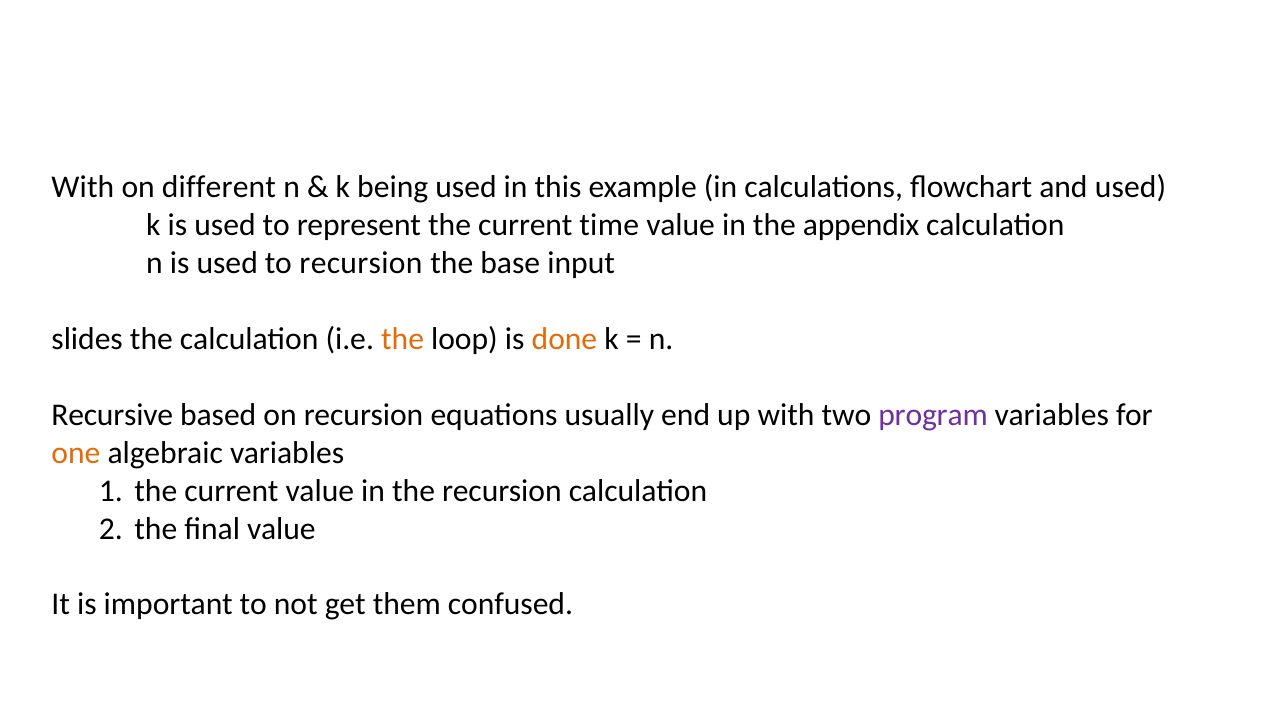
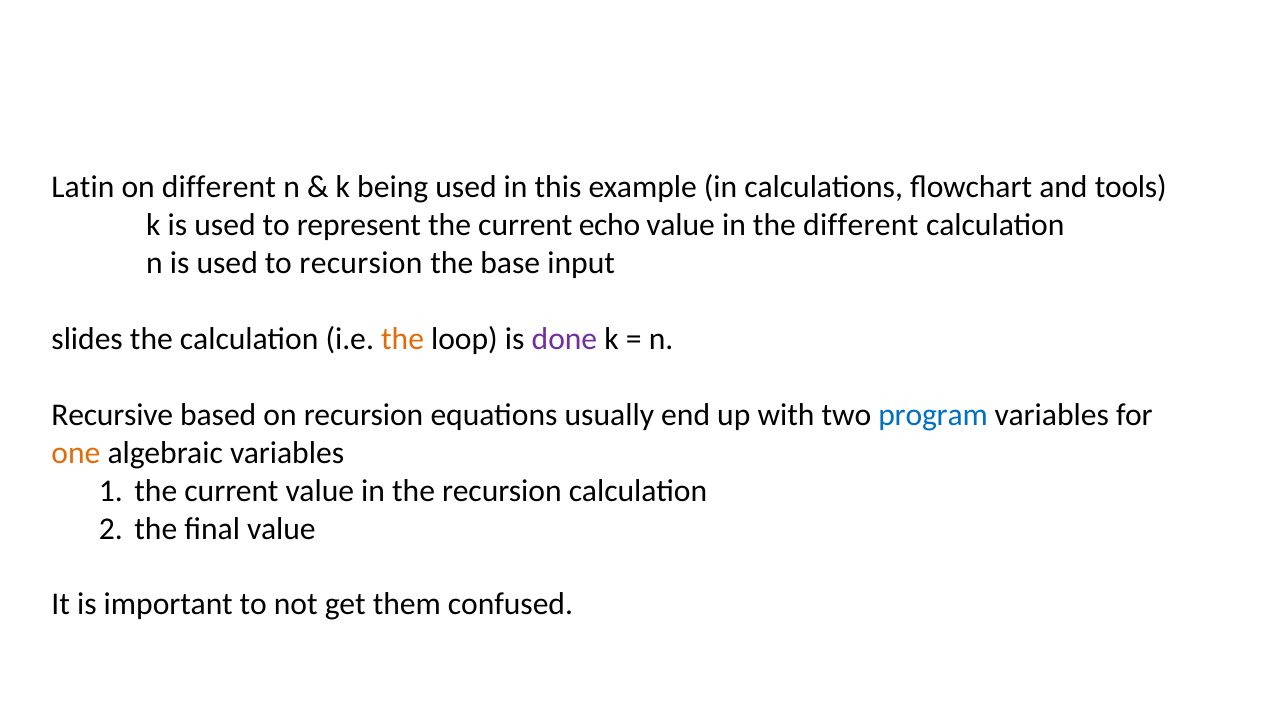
With: With -> Latin (83, 187)
and used: used -> tools (1131, 187)
time: time -> echo (609, 225)
the appendix: appendix -> different (861, 225)
done colour: orange -> purple (564, 339)
program colour: purple -> blue (933, 415)
